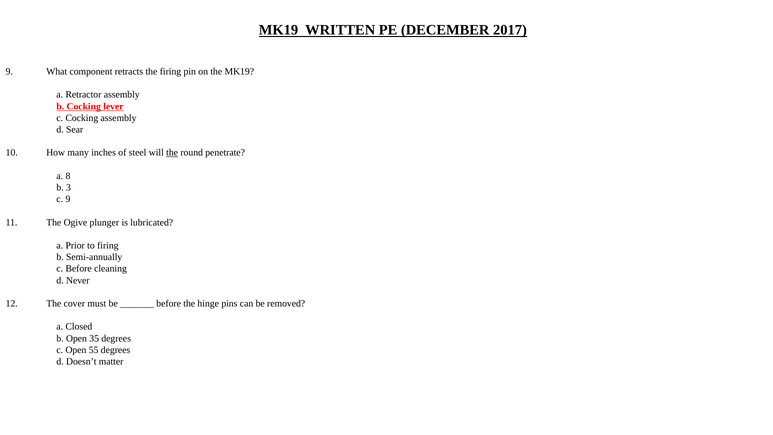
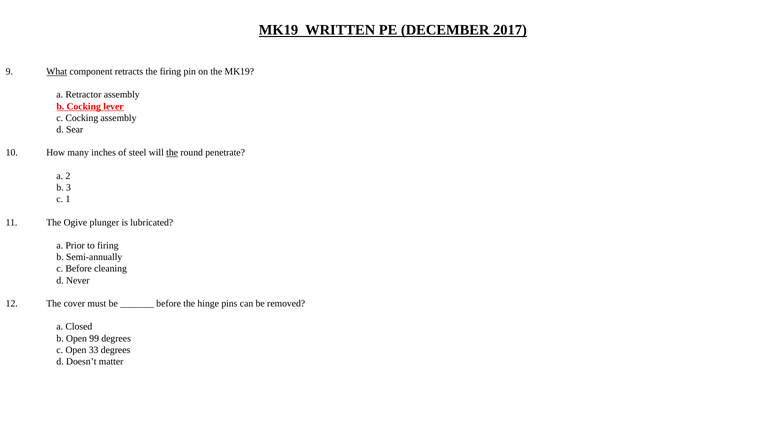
What underline: none -> present (57, 72)
8: 8 -> 2 (68, 176)
c 9: 9 -> 1 (68, 199)
35: 35 -> 99 (94, 338)
55: 55 -> 33 (94, 350)
